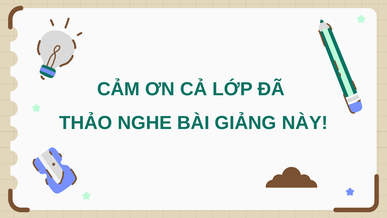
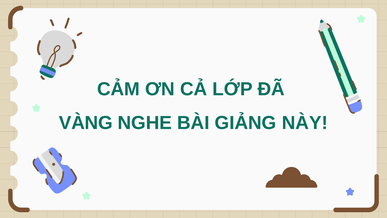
THẢO: THẢO -> VÀNG (86, 123)
